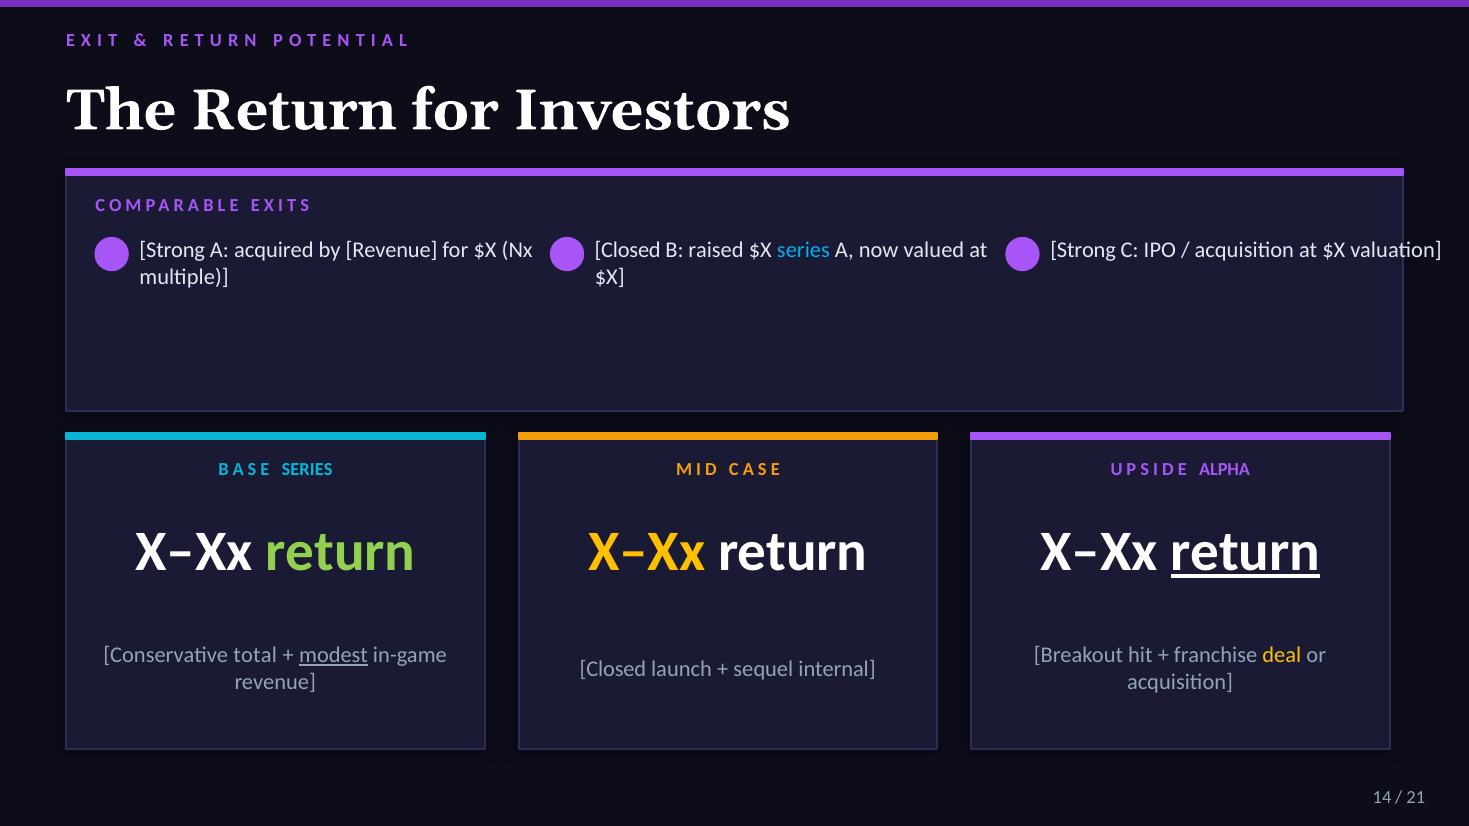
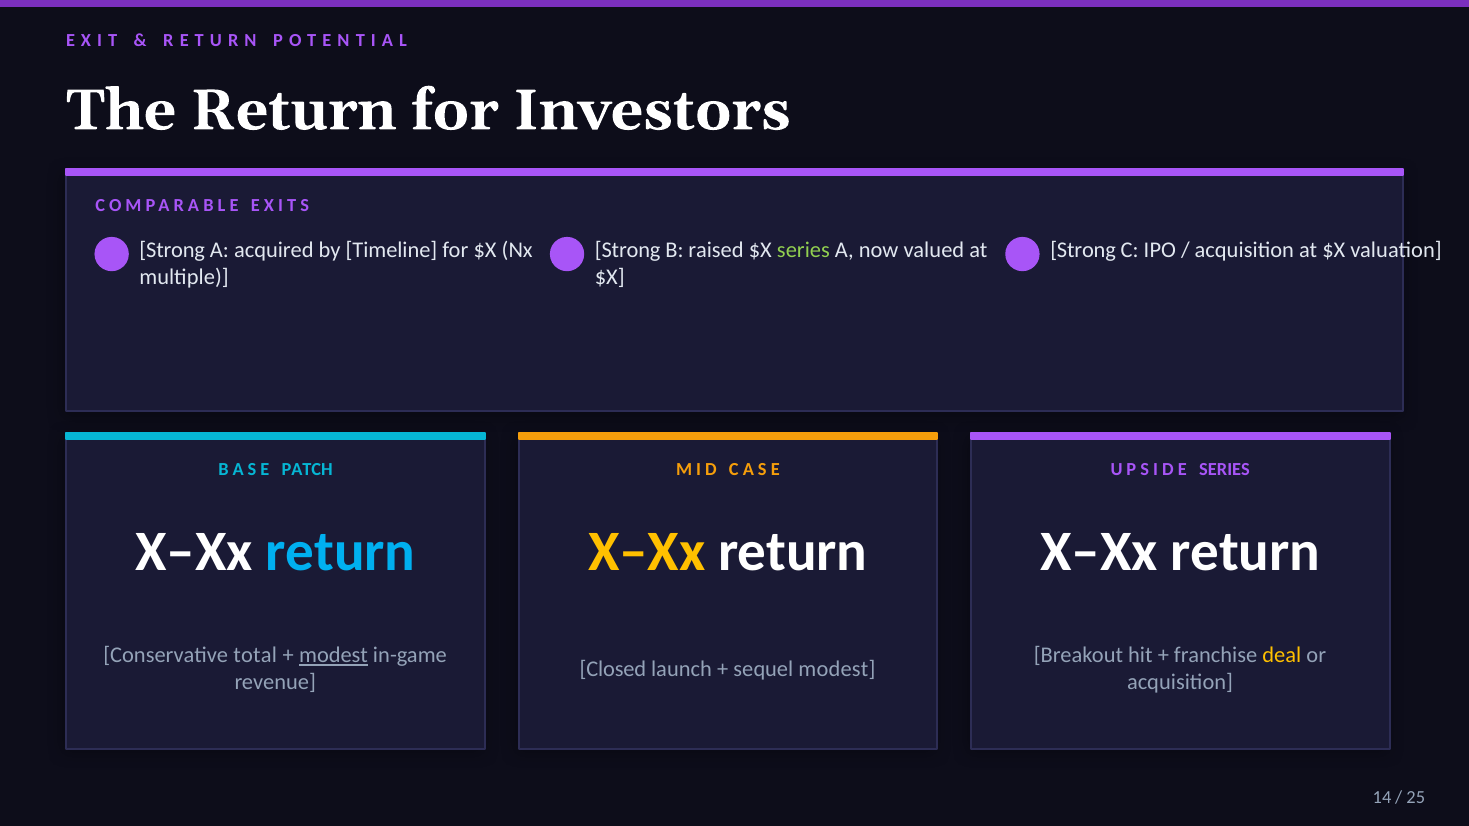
by Revenue: Revenue -> Timeline (391, 250)
Closed: Closed -> Strong (628, 250)
series colour: light blue -> light green (803, 250)
BASE SERIES: SERIES -> PATCH (307, 470)
UPSIDE ALPHA: ALPHA -> SERIES (1225, 470)
return colour: light green -> light blue (341, 552)
return underline: present -> none (1245, 552)
sequel internal: internal -> modest (837, 669)
21: 21 -> 25 (1416, 798)
